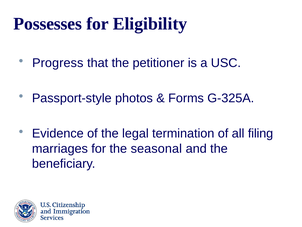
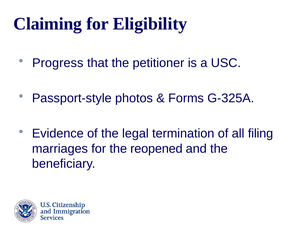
Possesses: Possesses -> Claiming (48, 24)
seasonal: seasonal -> reopened (156, 148)
